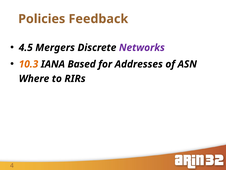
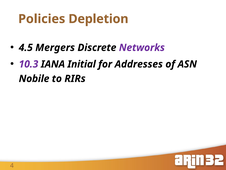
Feedback: Feedback -> Depletion (98, 19)
10.3 colour: orange -> purple (29, 64)
Based: Based -> Initial (82, 64)
Where: Where -> Nobile (34, 78)
